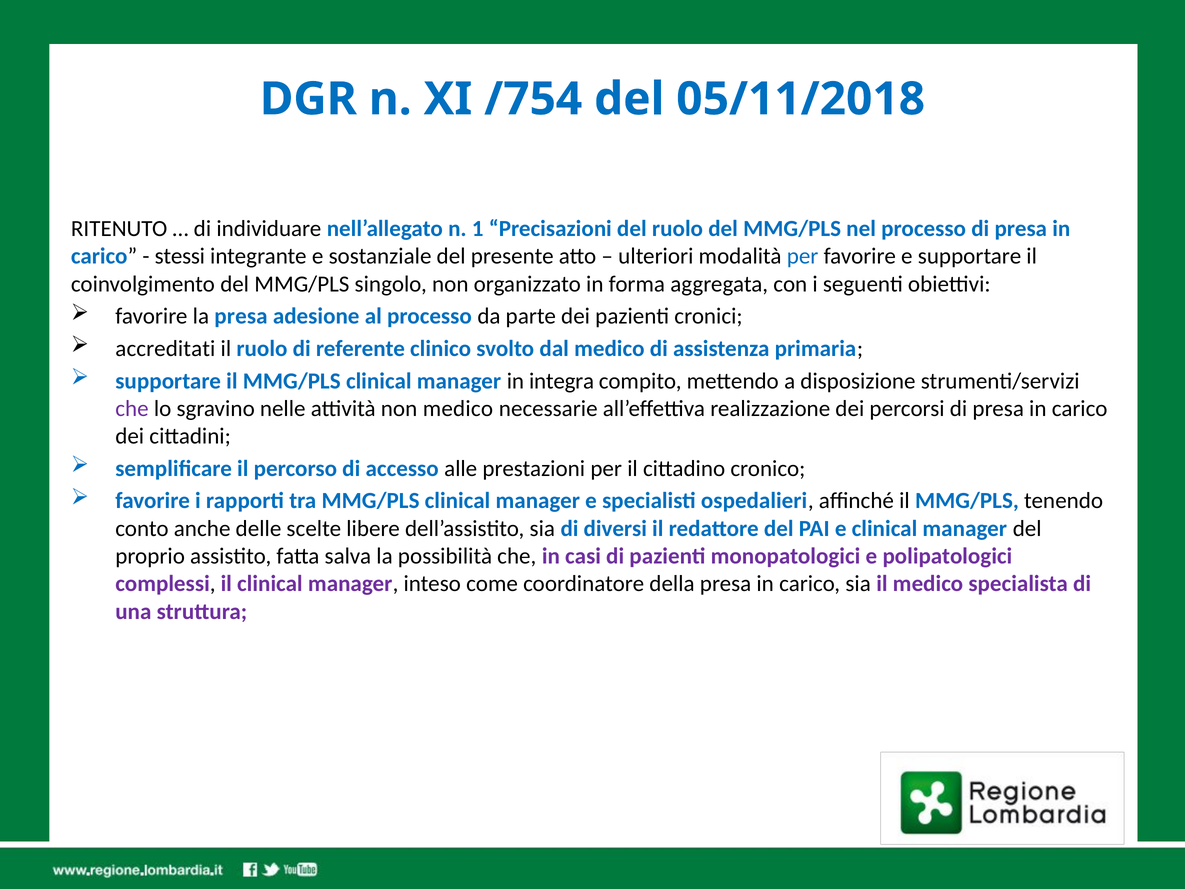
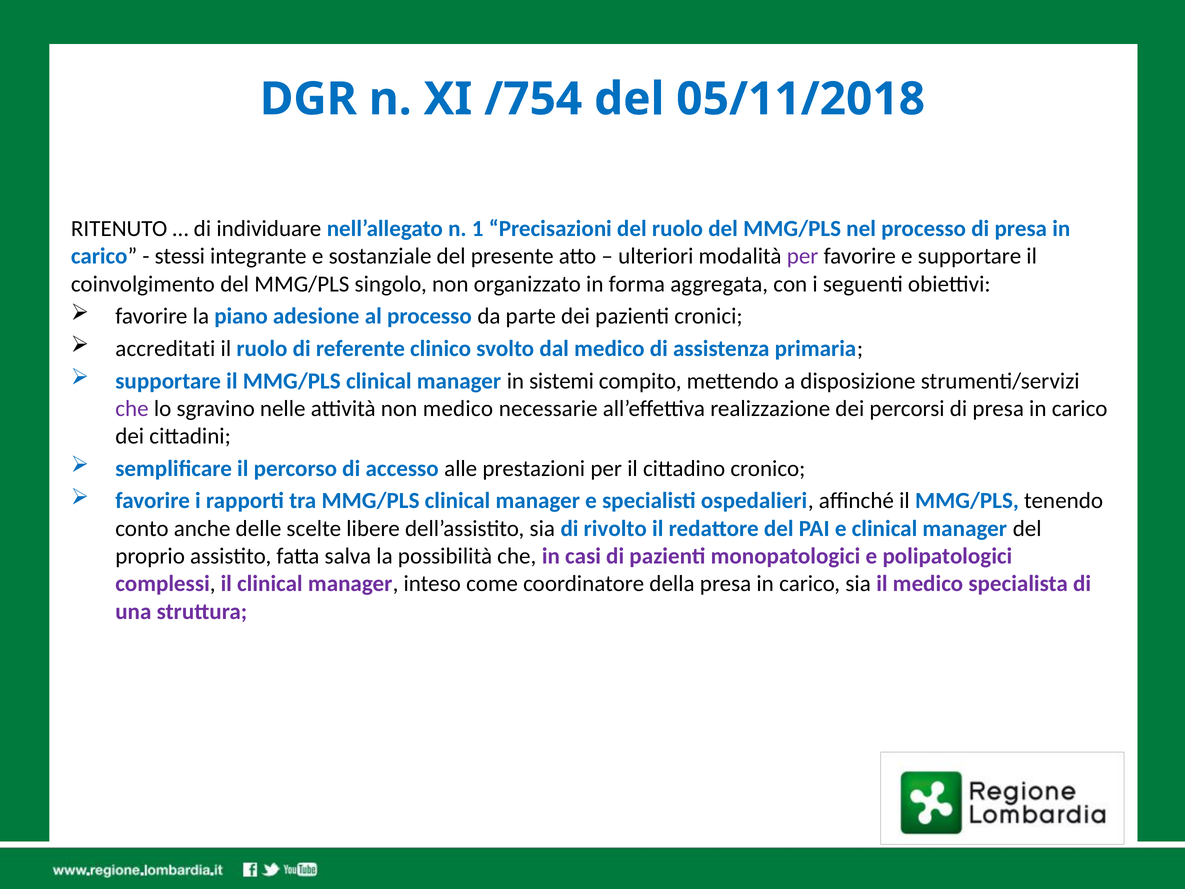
per colour: blue -> purple (803, 256)
la presa: presa -> piano (241, 316)
integra: integra -> sistemi (562, 381)
diversi: diversi -> rivolto (615, 528)
